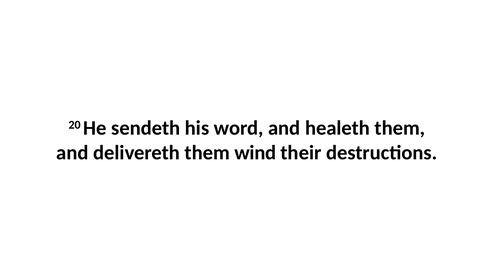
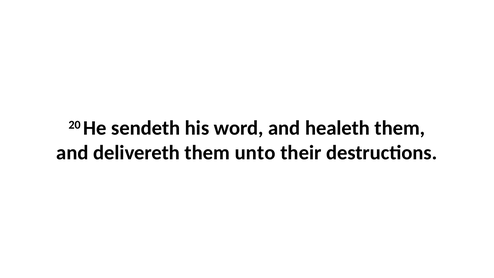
wind: wind -> unto (255, 153)
